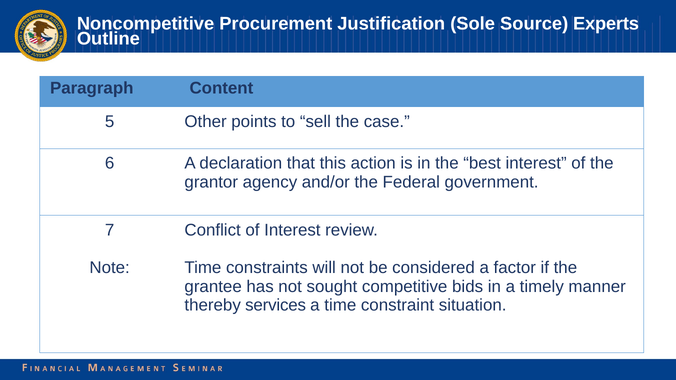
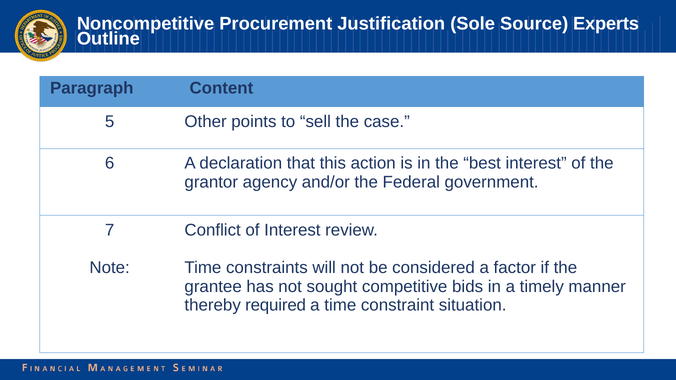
services: services -> required (276, 306)
